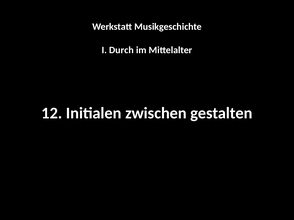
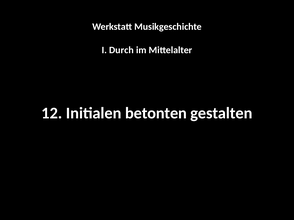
zwischen: zwischen -> betonten (156, 113)
